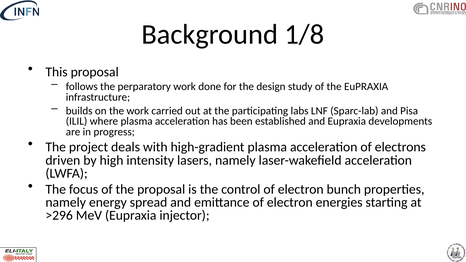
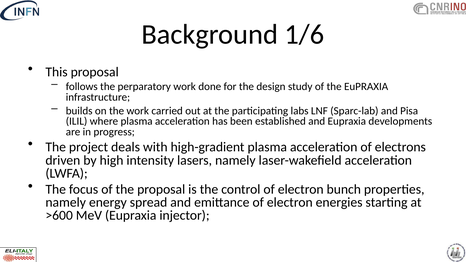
1/8: 1/8 -> 1/6 (304, 34)
>296: >296 -> >600 (59, 216)
